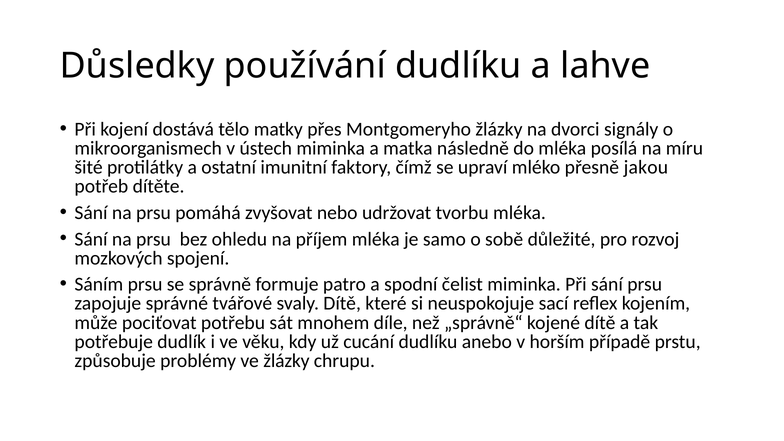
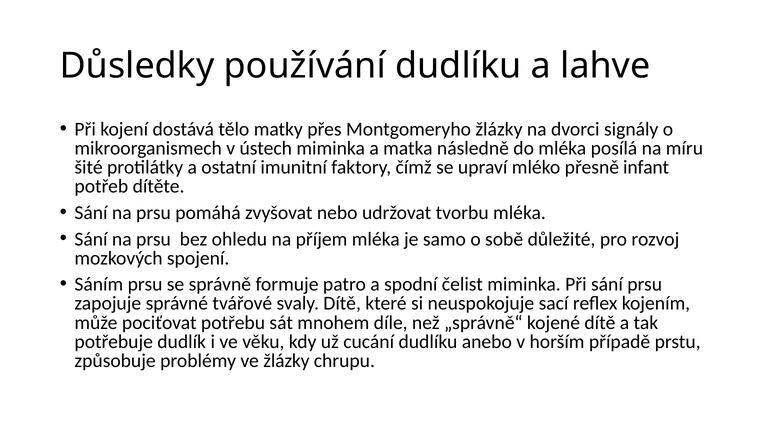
jakou: jakou -> infant (646, 167)
